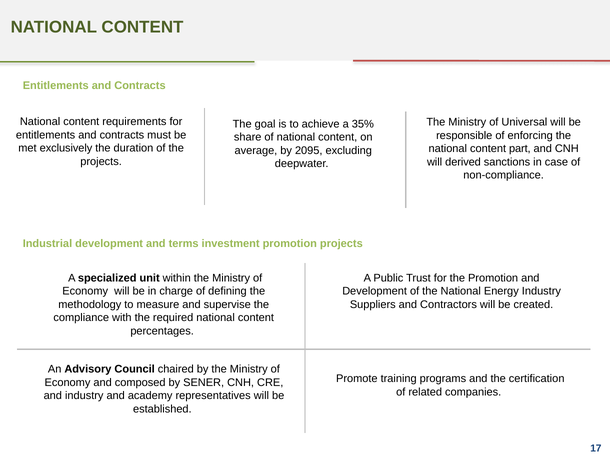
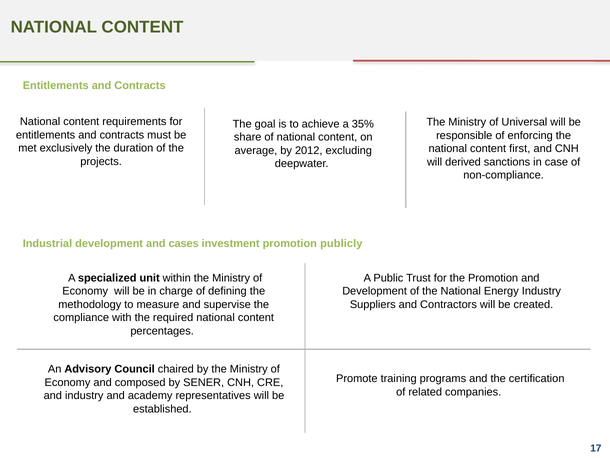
part: part -> first (520, 149)
2095: 2095 -> 2012 (309, 150)
terms: terms -> cases (184, 243)
promotion projects: projects -> publicly (341, 243)
